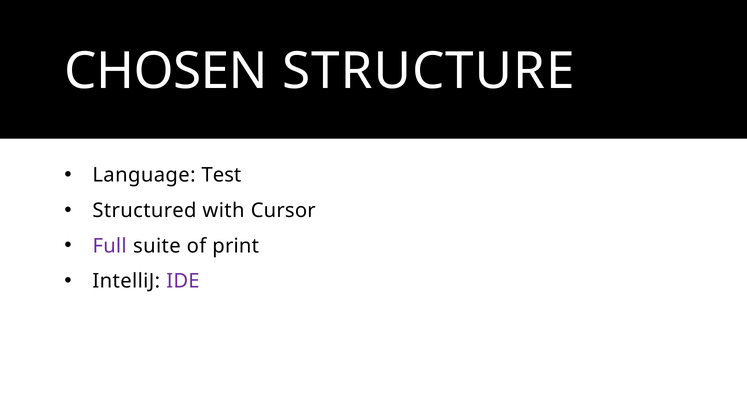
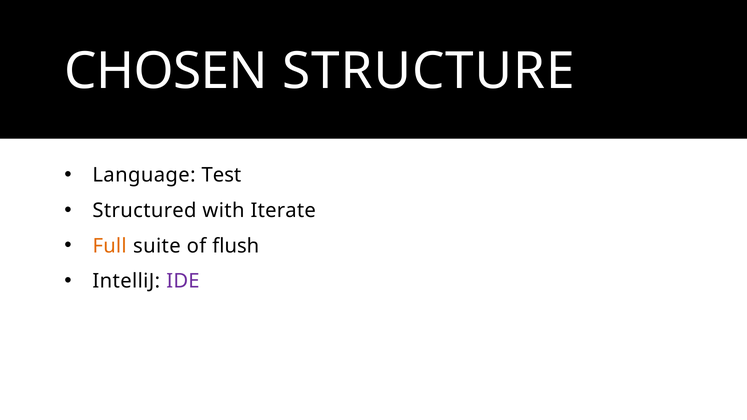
Cursor: Cursor -> Iterate (283, 211)
Full colour: purple -> orange (110, 246)
print: print -> flush (236, 246)
